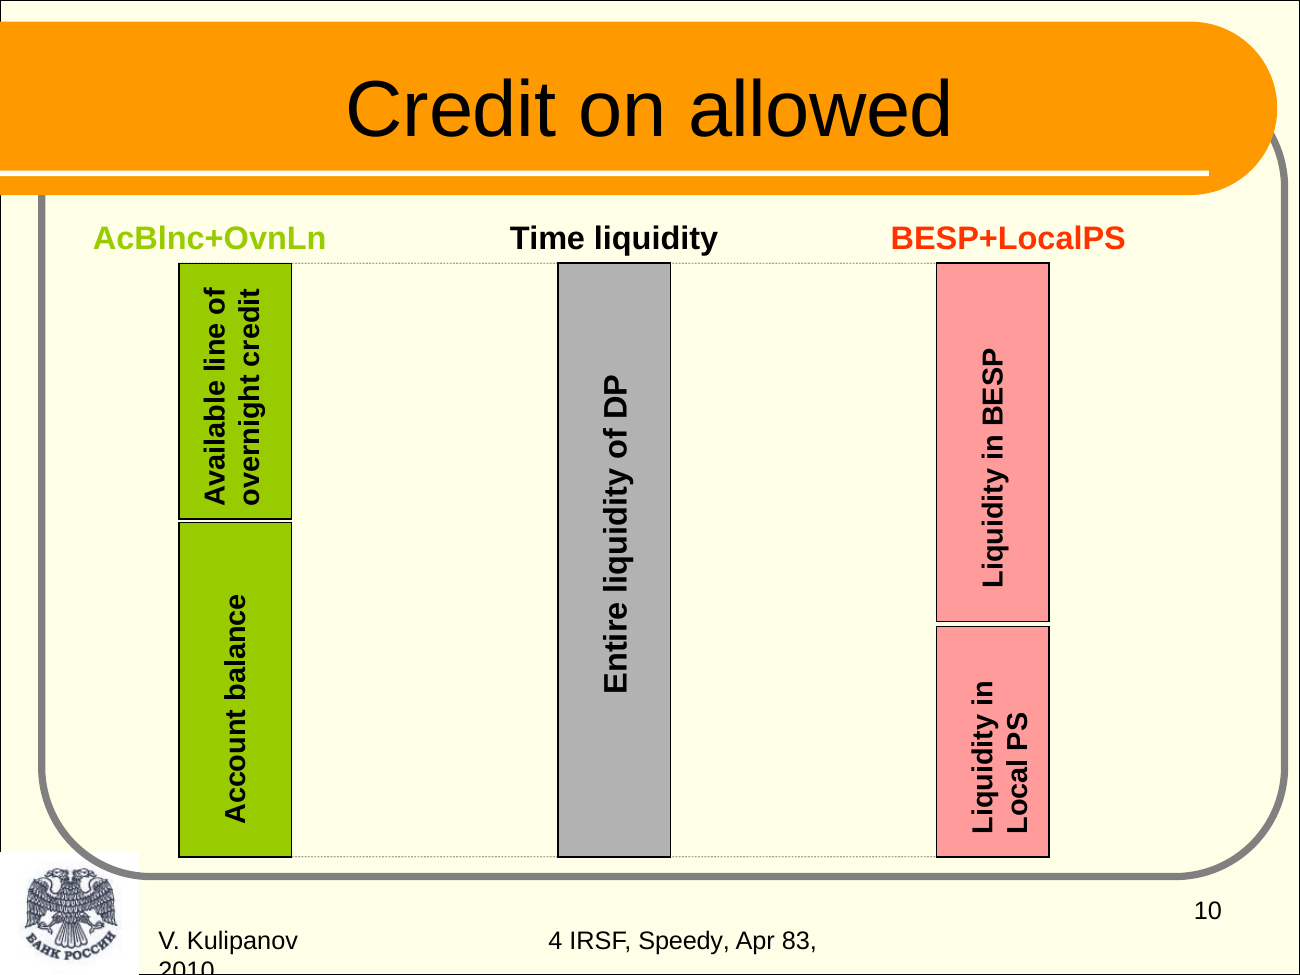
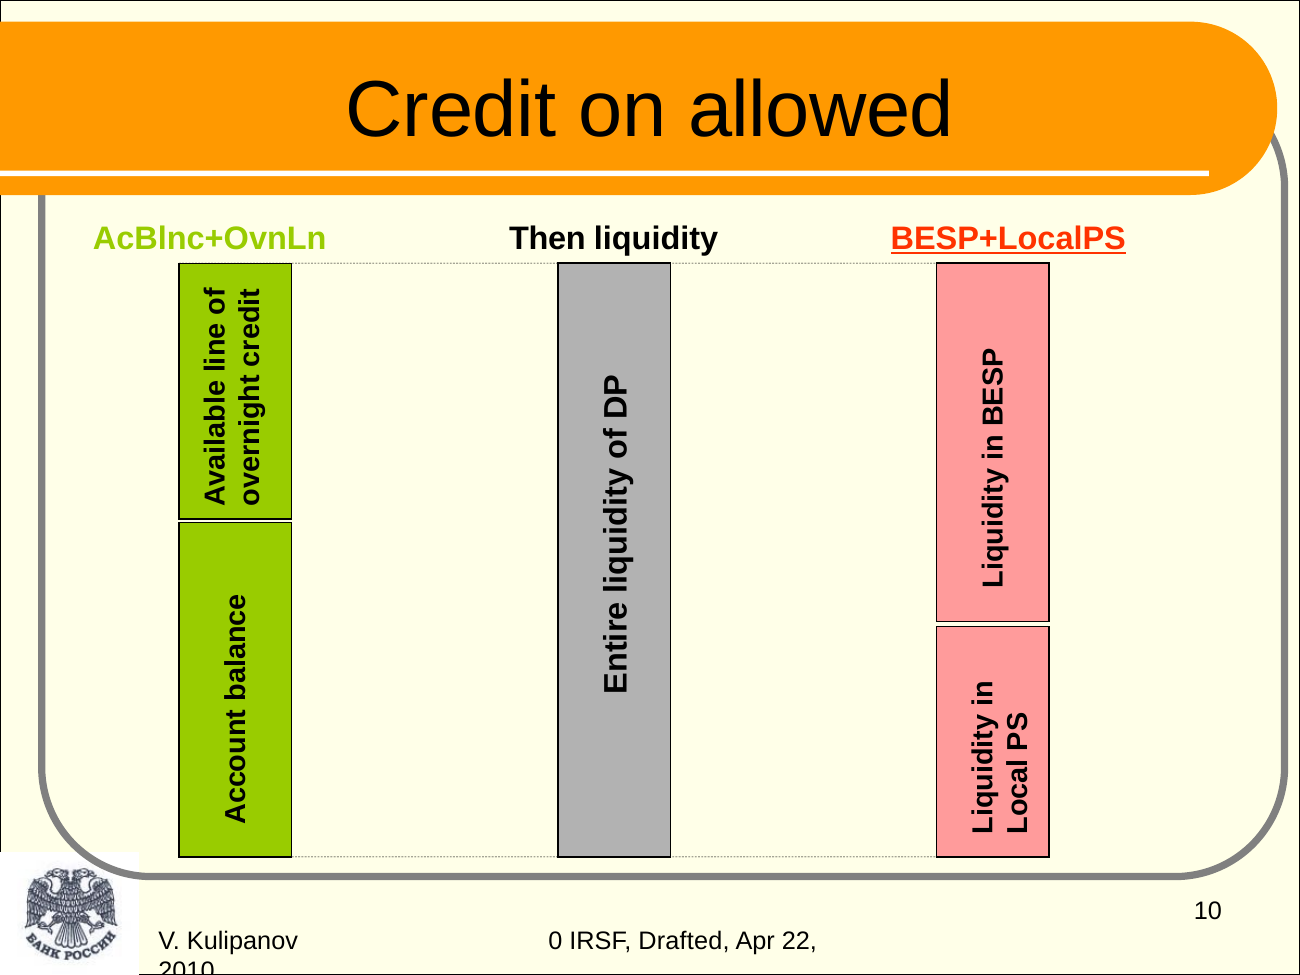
Time: Time -> Then (547, 239)
BESP+LocalPS underline: none -> present (1008, 239)
4: 4 -> 0 (555, 941)
Speedy: Speedy -> Drafted (684, 941)
83: 83 -> 22 (799, 941)
